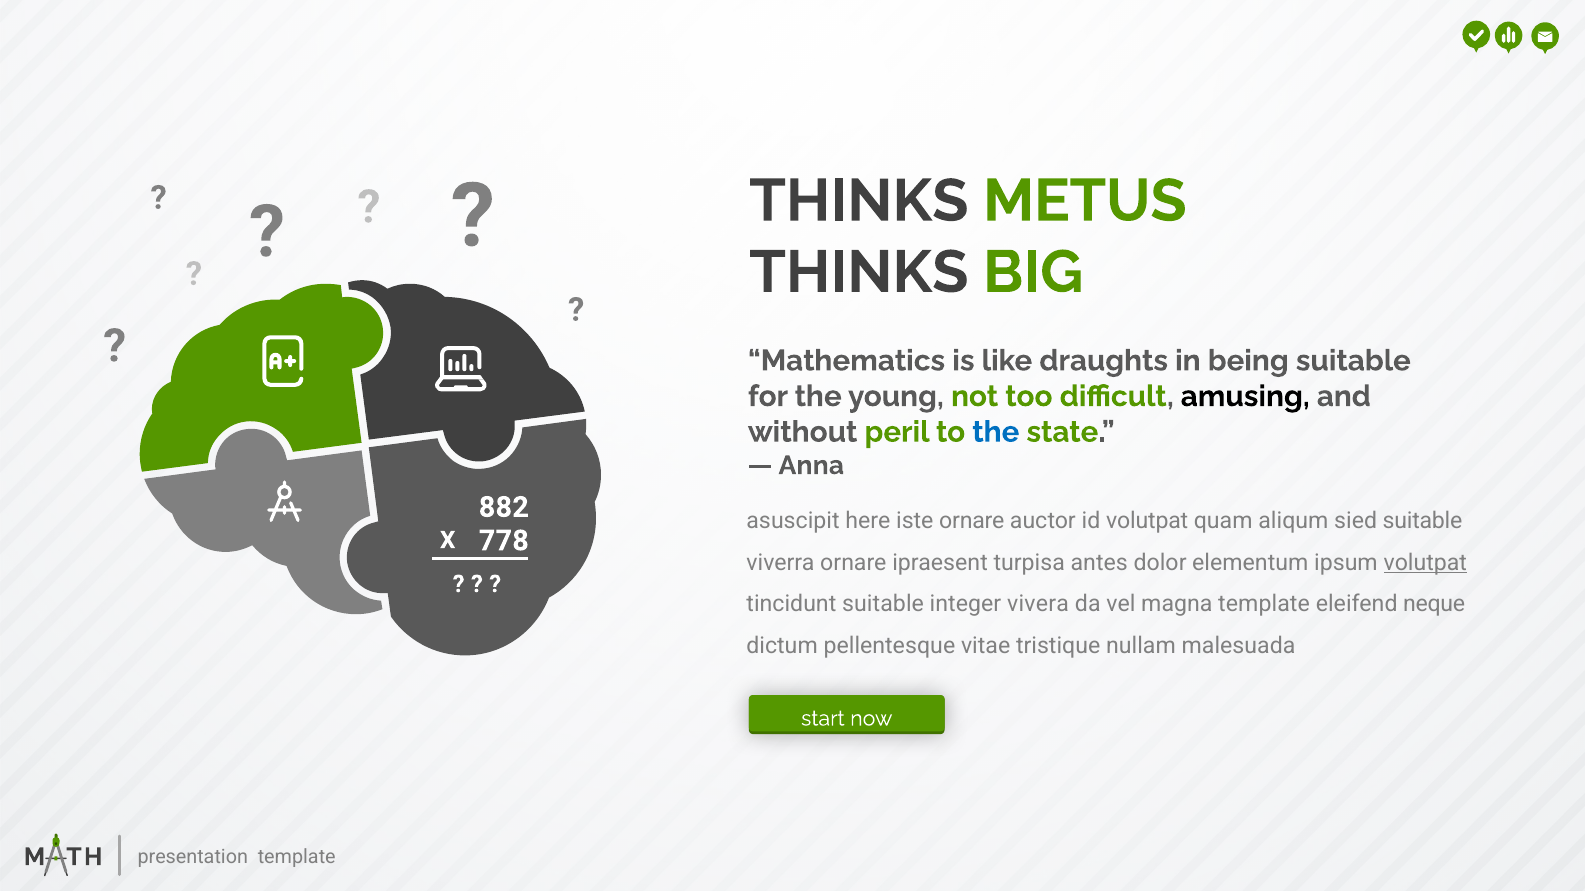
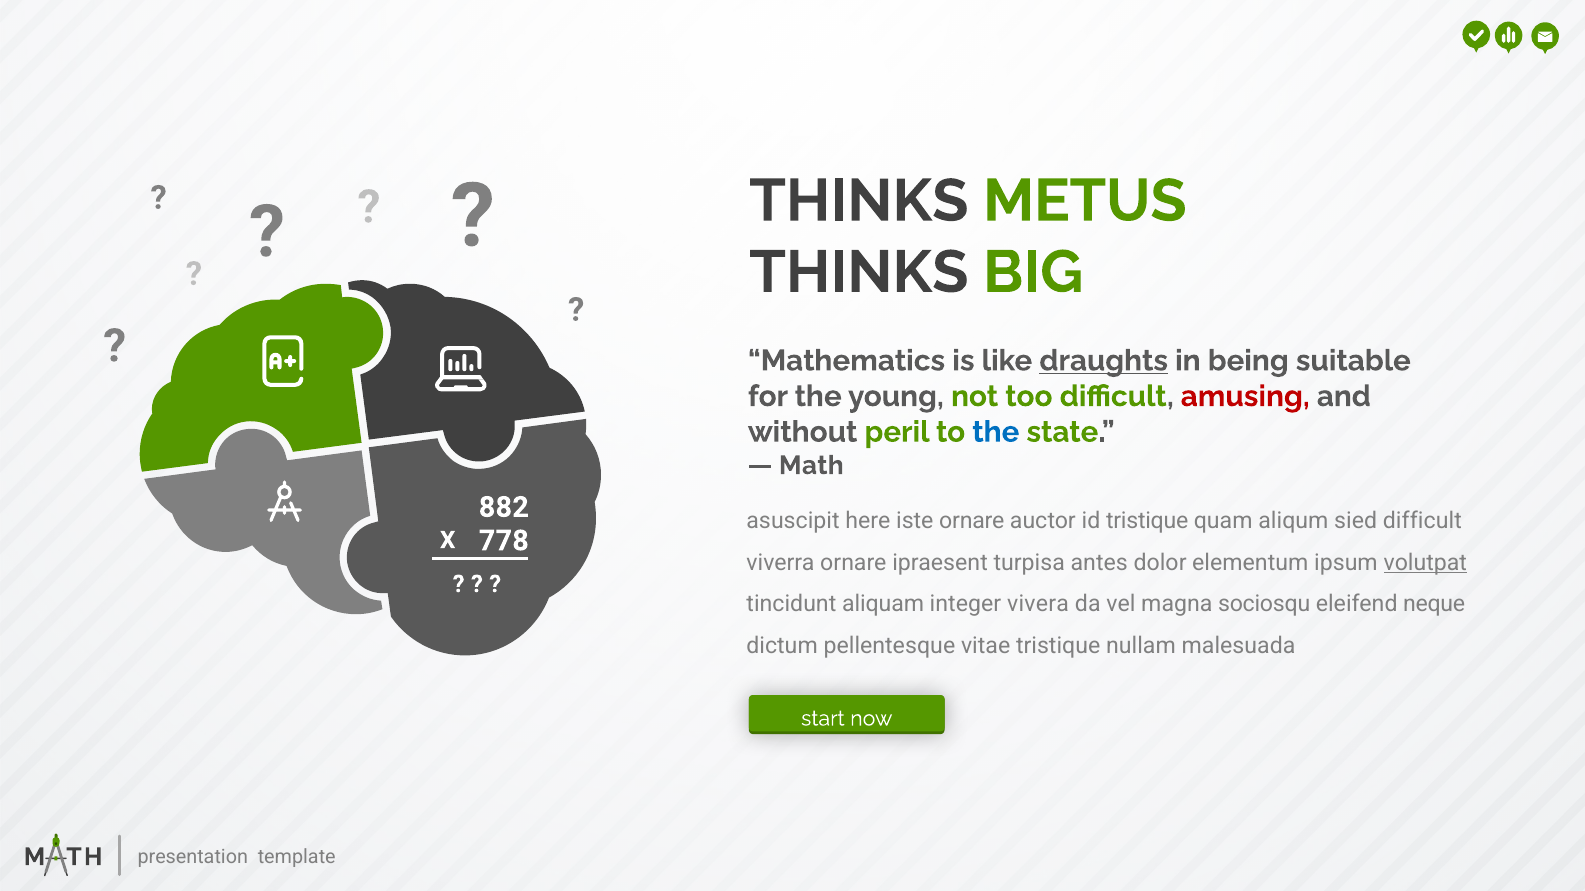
draughts underline: none -> present (1104, 361)
amusing colour: black -> red (1245, 396)
Anna: Anna -> Math (811, 466)
id volutpat: volutpat -> tristique (1147, 521)
sied suitable: suitable -> difficult (1422, 521)
tincidunt suitable: suitable -> aliquam (883, 605)
magna template: template -> sociosqu (1264, 605)
